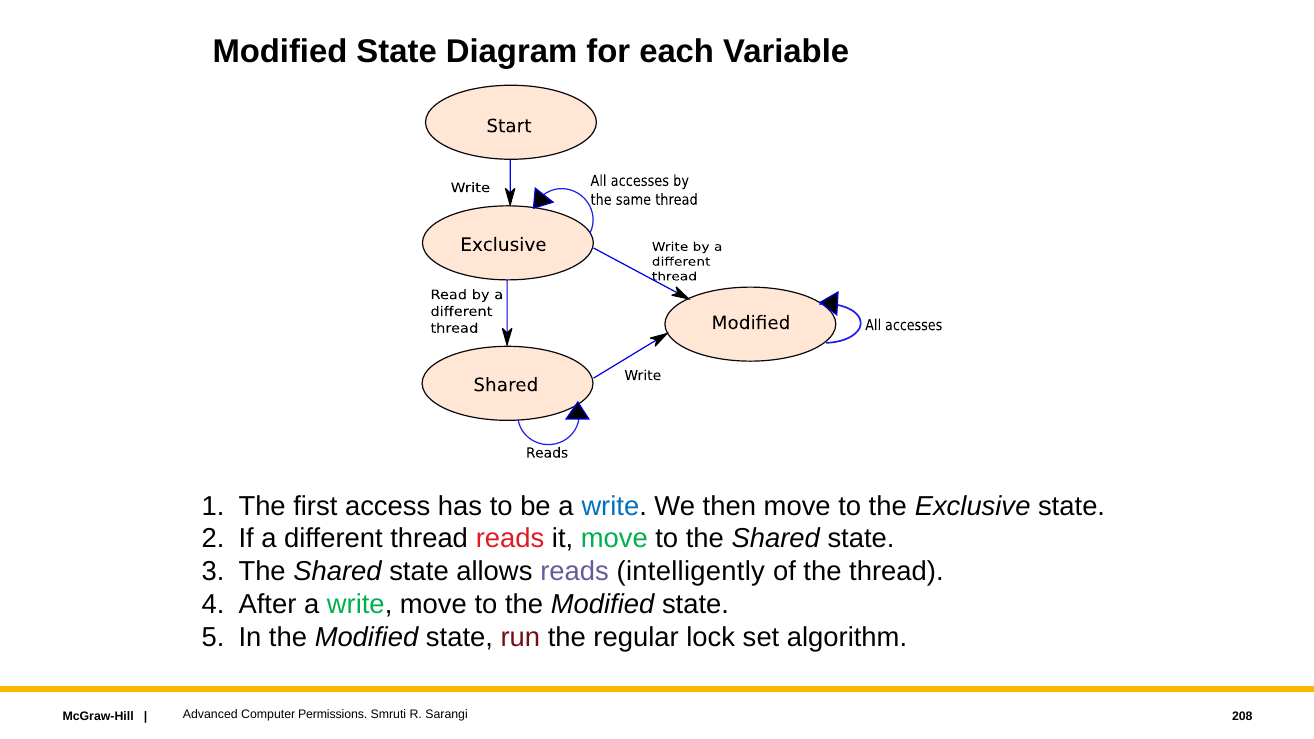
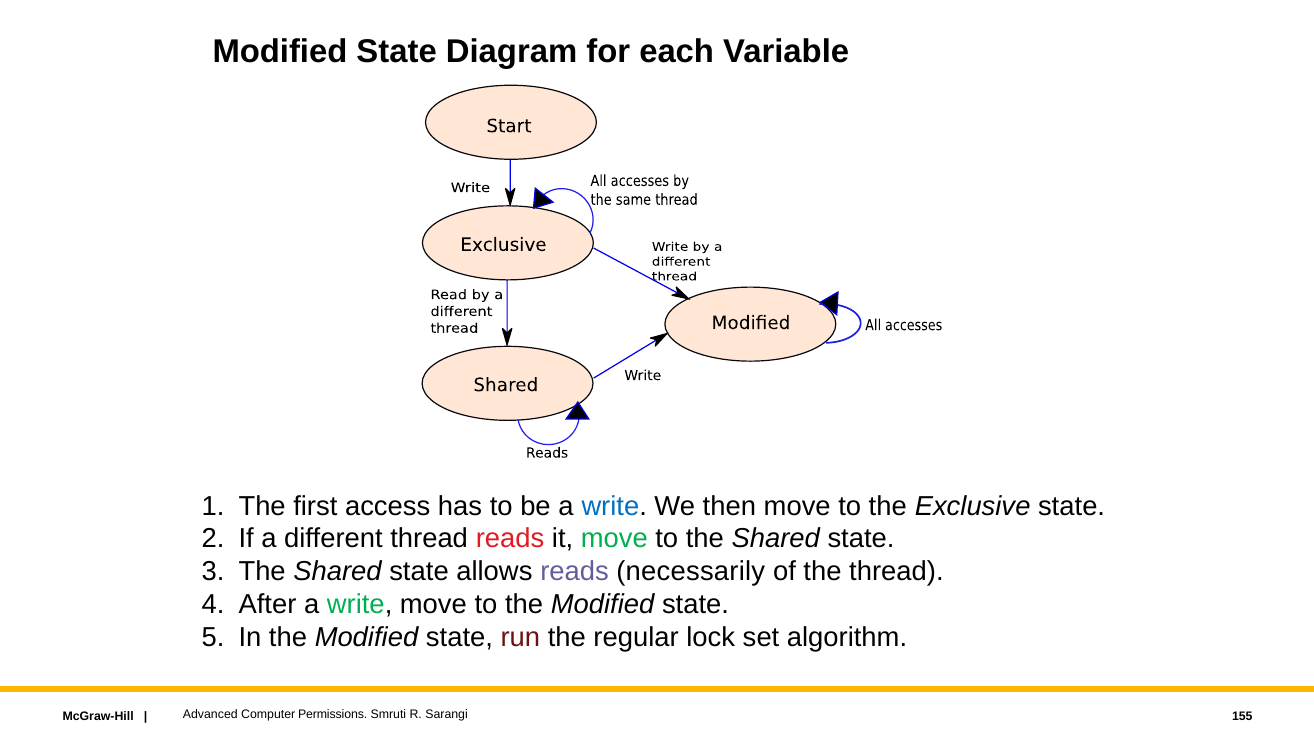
intelligently: intelligently -> necessarily (691, 572)
208: 208 -> 155 (1242, 717)
